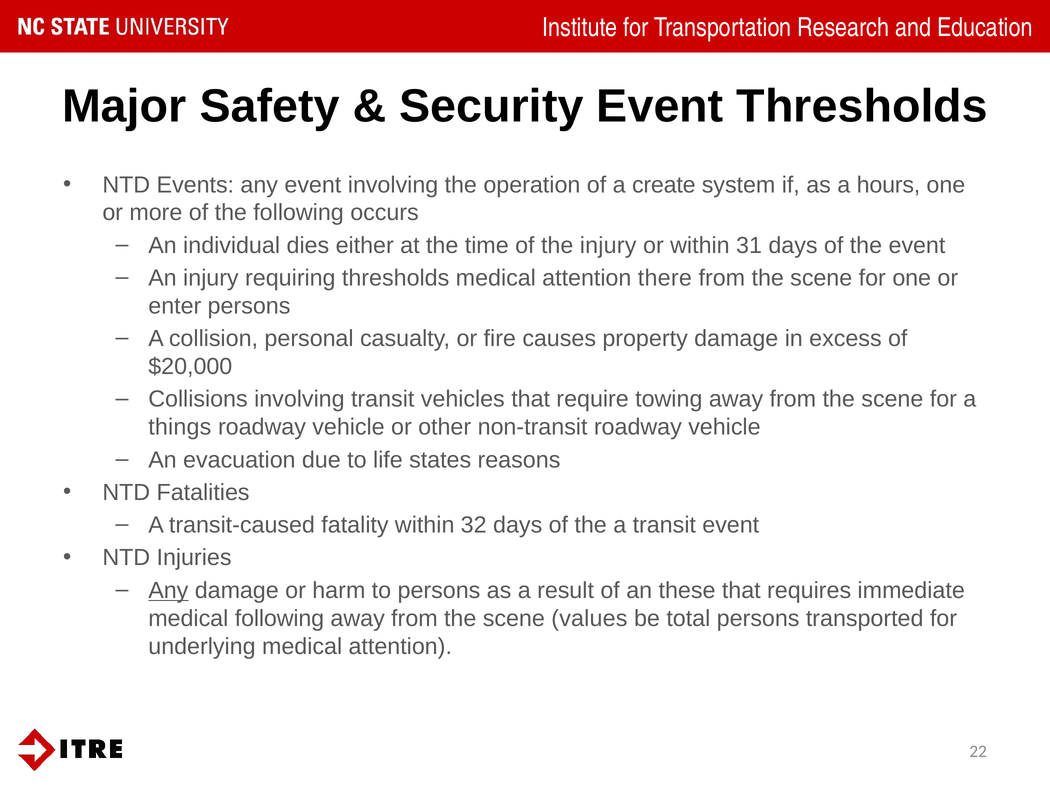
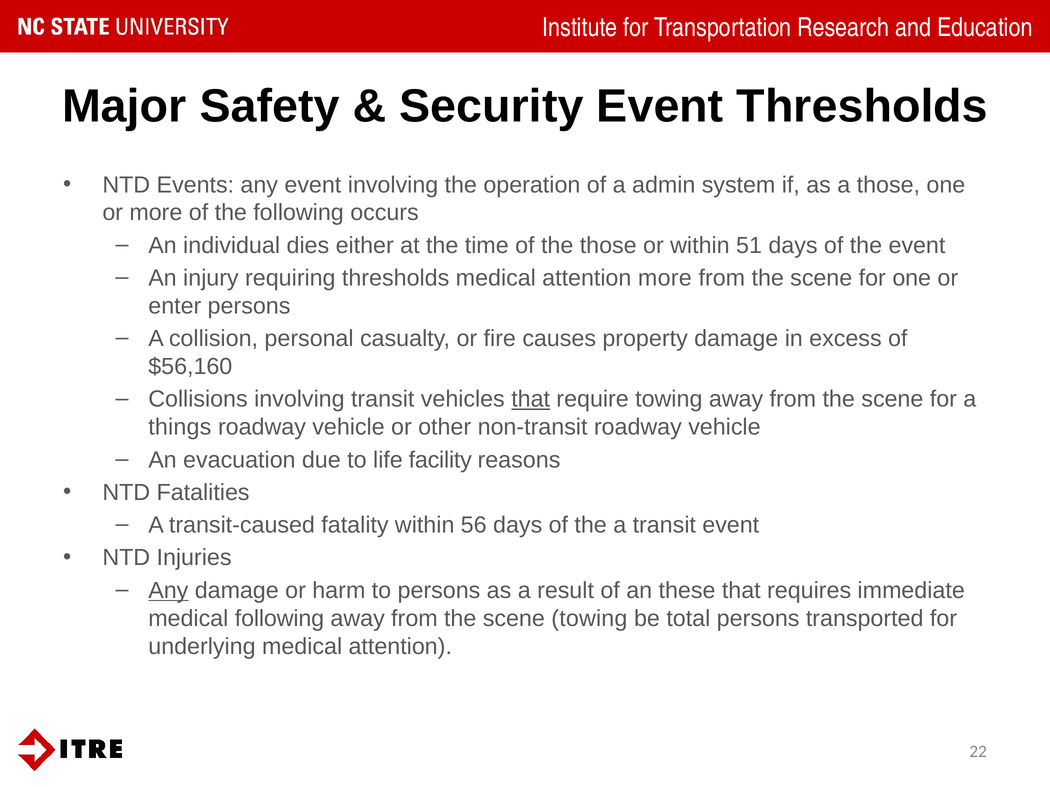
create: create -> admin (664, 185)
a hours: hours -> those (888, 185)
the injury: injury -> those (608, 246)
31: 31 -> 51 (749, 246)
attention there: there -> more (665, 278)
$20,000: $20,000 -> $56,160 (190, 367)
that underline: none -> present (531, 400)
states: states -> facility (440, 460)
32: 32 -> 56 (474, 525)
scene values: values -> towing (589, 619)
